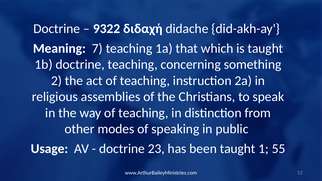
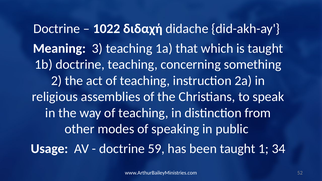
9322: 9322 -> 1022 (107, 29)
7: 7 -> 3 (97, 49)
23: 23 -> 59 (156, 149)
55: 55 -> 34 (279, 149)
